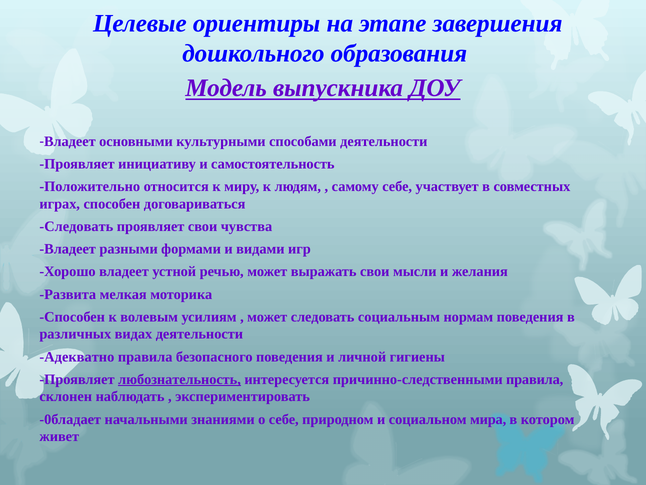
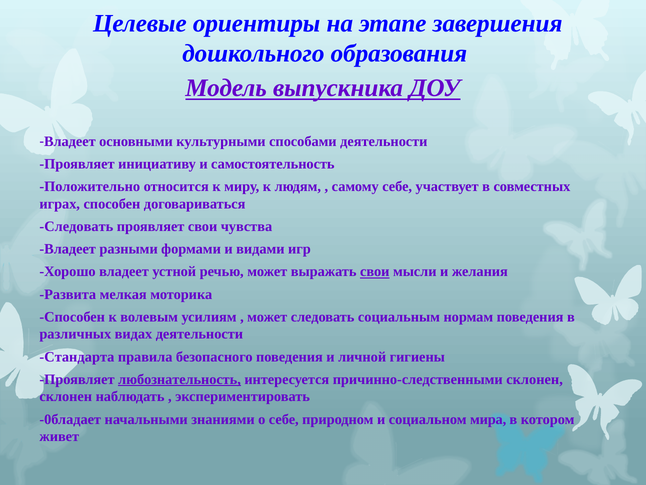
свои underline: none -> present (375, 271)
Адекватно: Адекватно -> Стандарта (77, 356)
причинно-следственными правила: правила -> склонен (535, 379)
